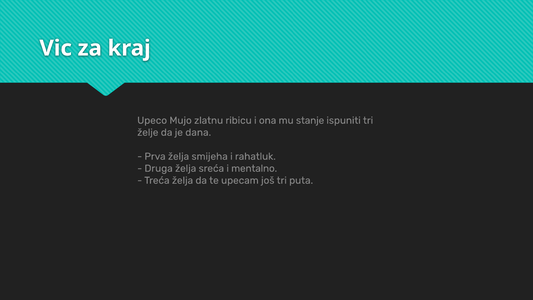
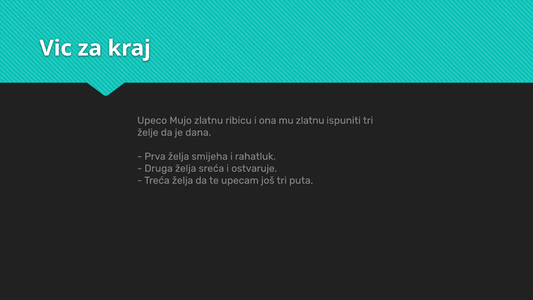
mu stanje: stanje -> zlatnu (310, 120)
mentalno: mentalno -> ostvaruje (254, 168)
